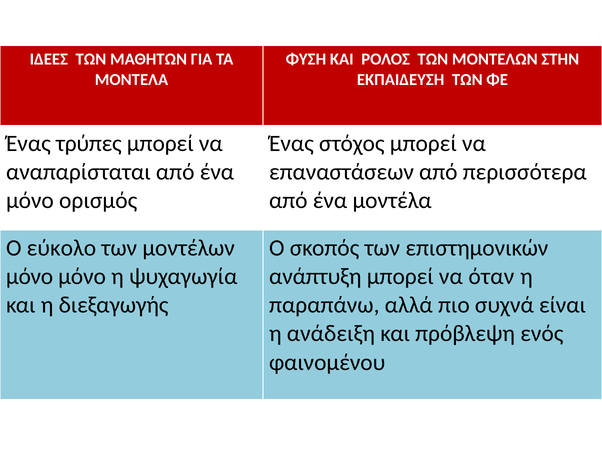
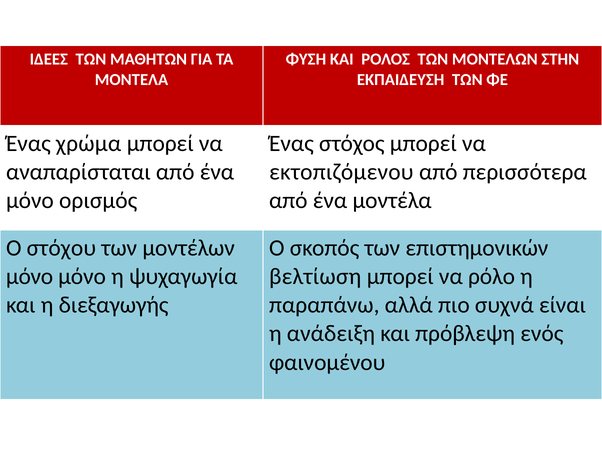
τρύπες: τρύπες -> χρώμα (89, 143)
επαναστάσεων: επαναστάσεων -> εκτοπιζόμενου (341, 172)
εύκολο: εύκολο -> στόχου (61, 248)
ανάπτυξη: ανάπτυξη -> βελτίωση (315, 276)
όταν: όταν -> ρόλο (492, 276)
